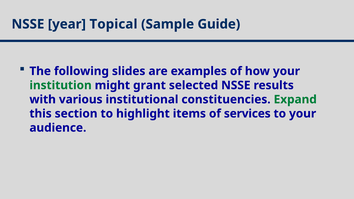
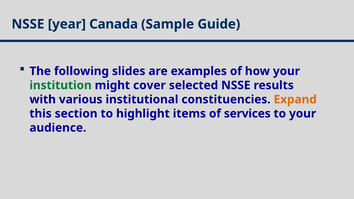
Topical: Topical -> Canada (114, 24)
grant: grant -> cover (149, 85)
Expand colour: green -> orange (295, 100)
